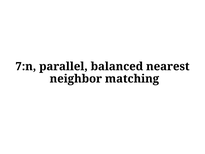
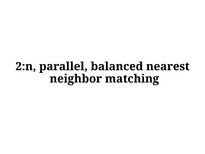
7:n: 7:n -> 2:n (26, 66)
